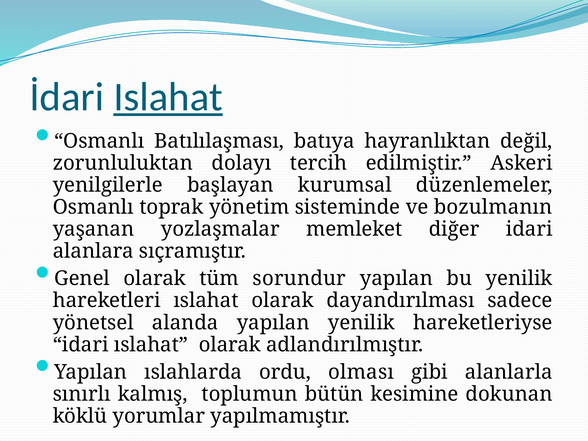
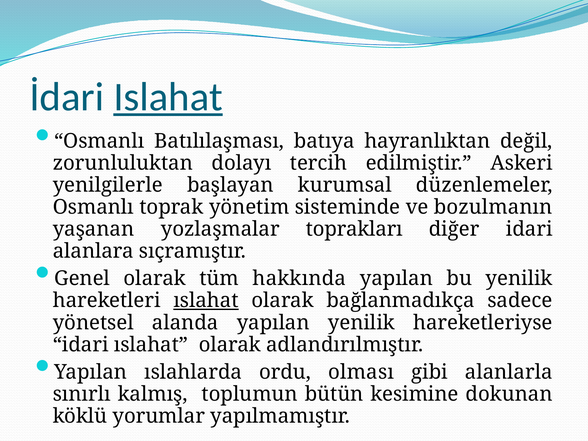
memleket: memleket -> toprakları (354, 229)
sorundur: sorundur -> hakkında (299, 279)
ıslahat underline: none -> present (206, 301)
dayandırılması: dayandırılması -> bağlanmadıkça (401, 301)
